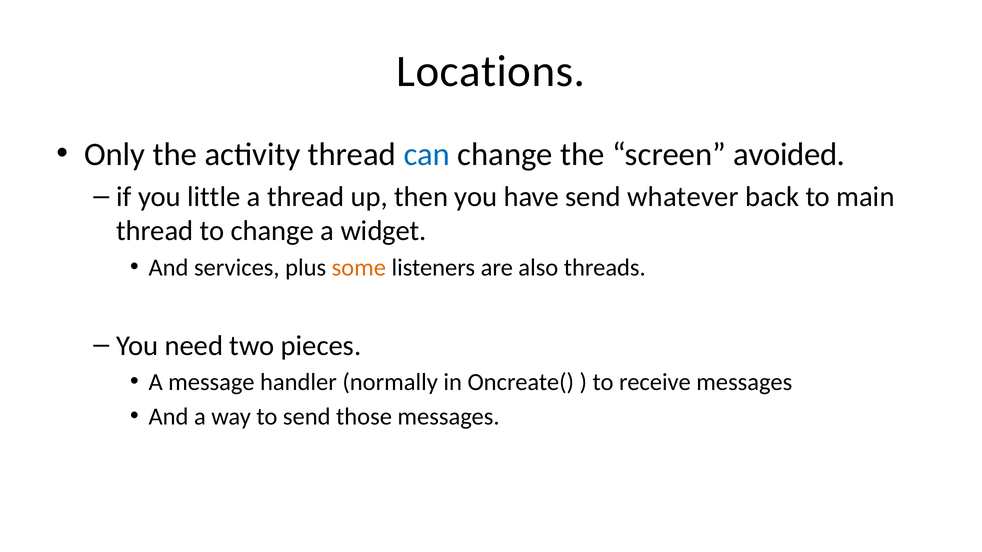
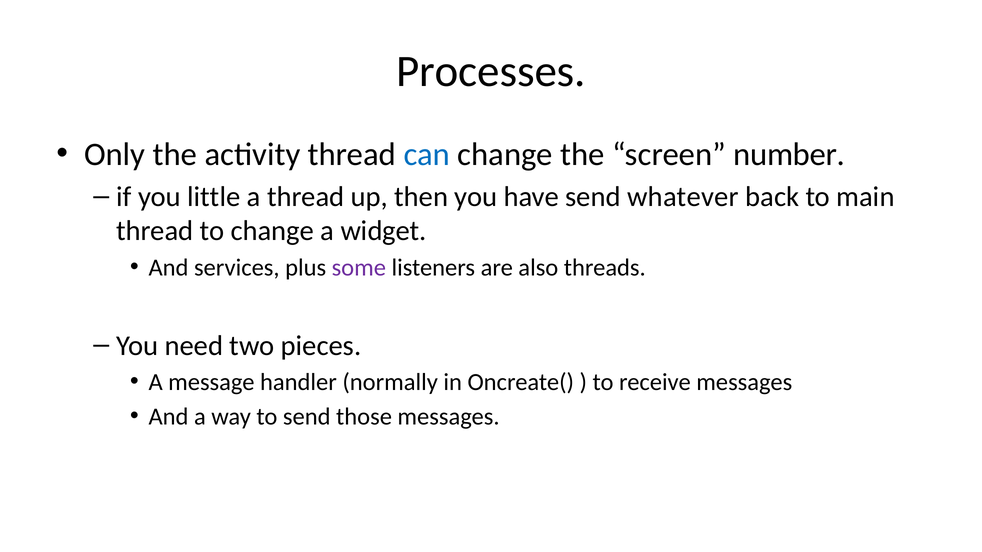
Locations: Locations -> Processes (491, 71)
avoided: avoided -> number (789, 155)
some colour: orange -> purple (359, 268)
